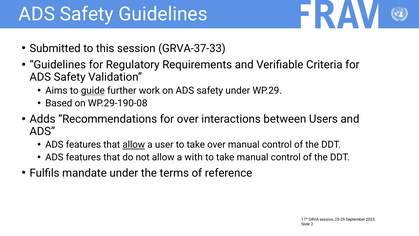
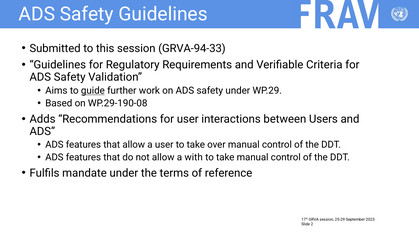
GRVA-37-33: GRVA-37-33 -> GRVA-94-33 (192, 48)
for over: over -> user (188, 119)
allow underline: present -> none (134, 145)
